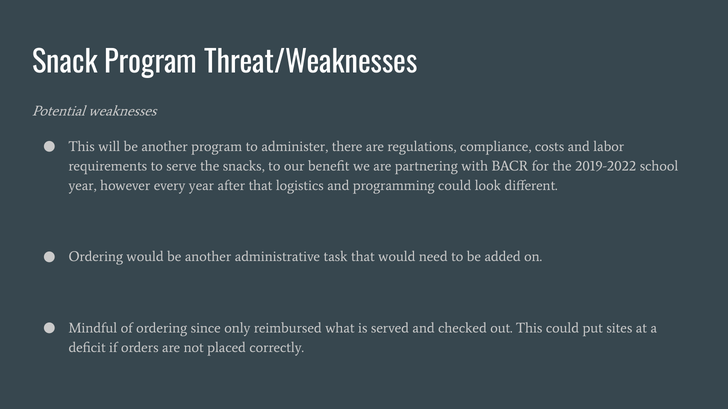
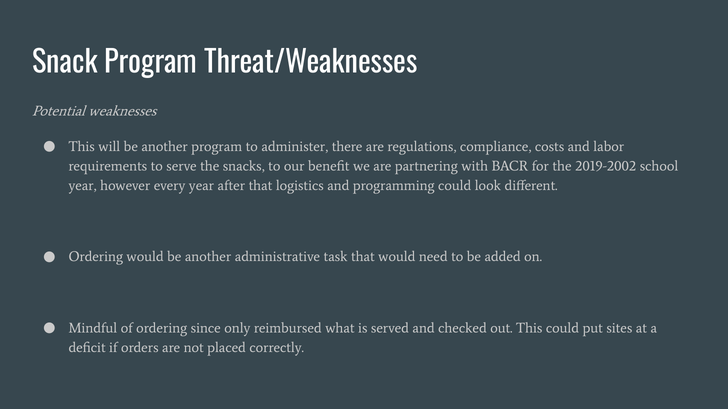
2019-2022: 2019-2022 -> 2019-2002 (606, 166)
